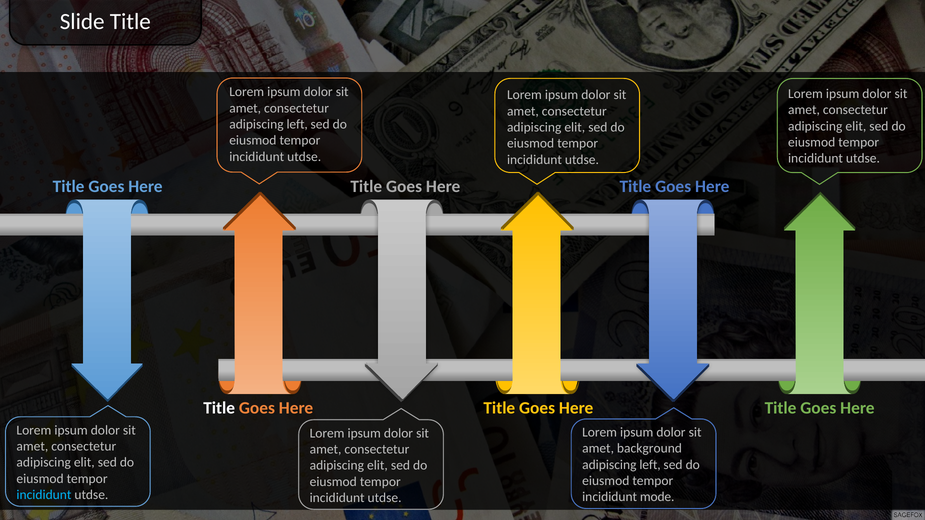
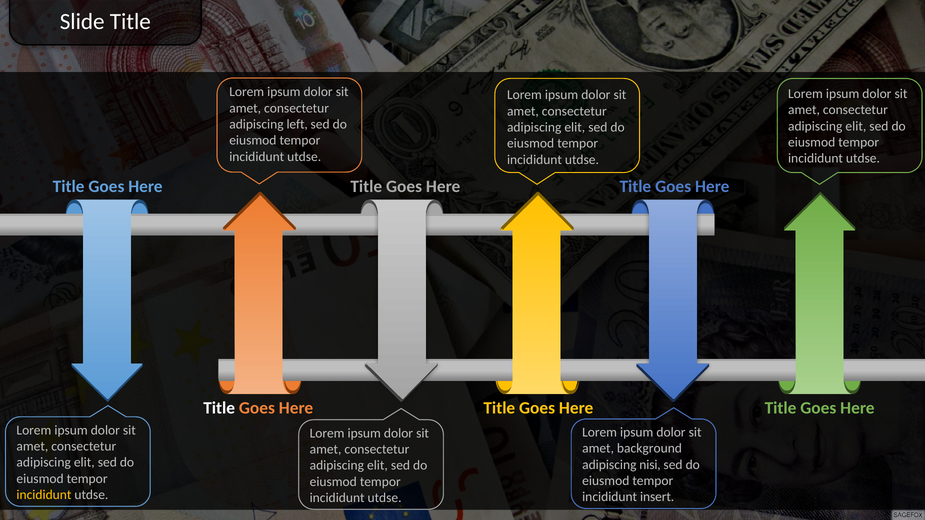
left: left -> nisi (650, 465)
incididunt colour: light blue -> yellow (44, 495)
mode: mode -> insert (657, 497)
